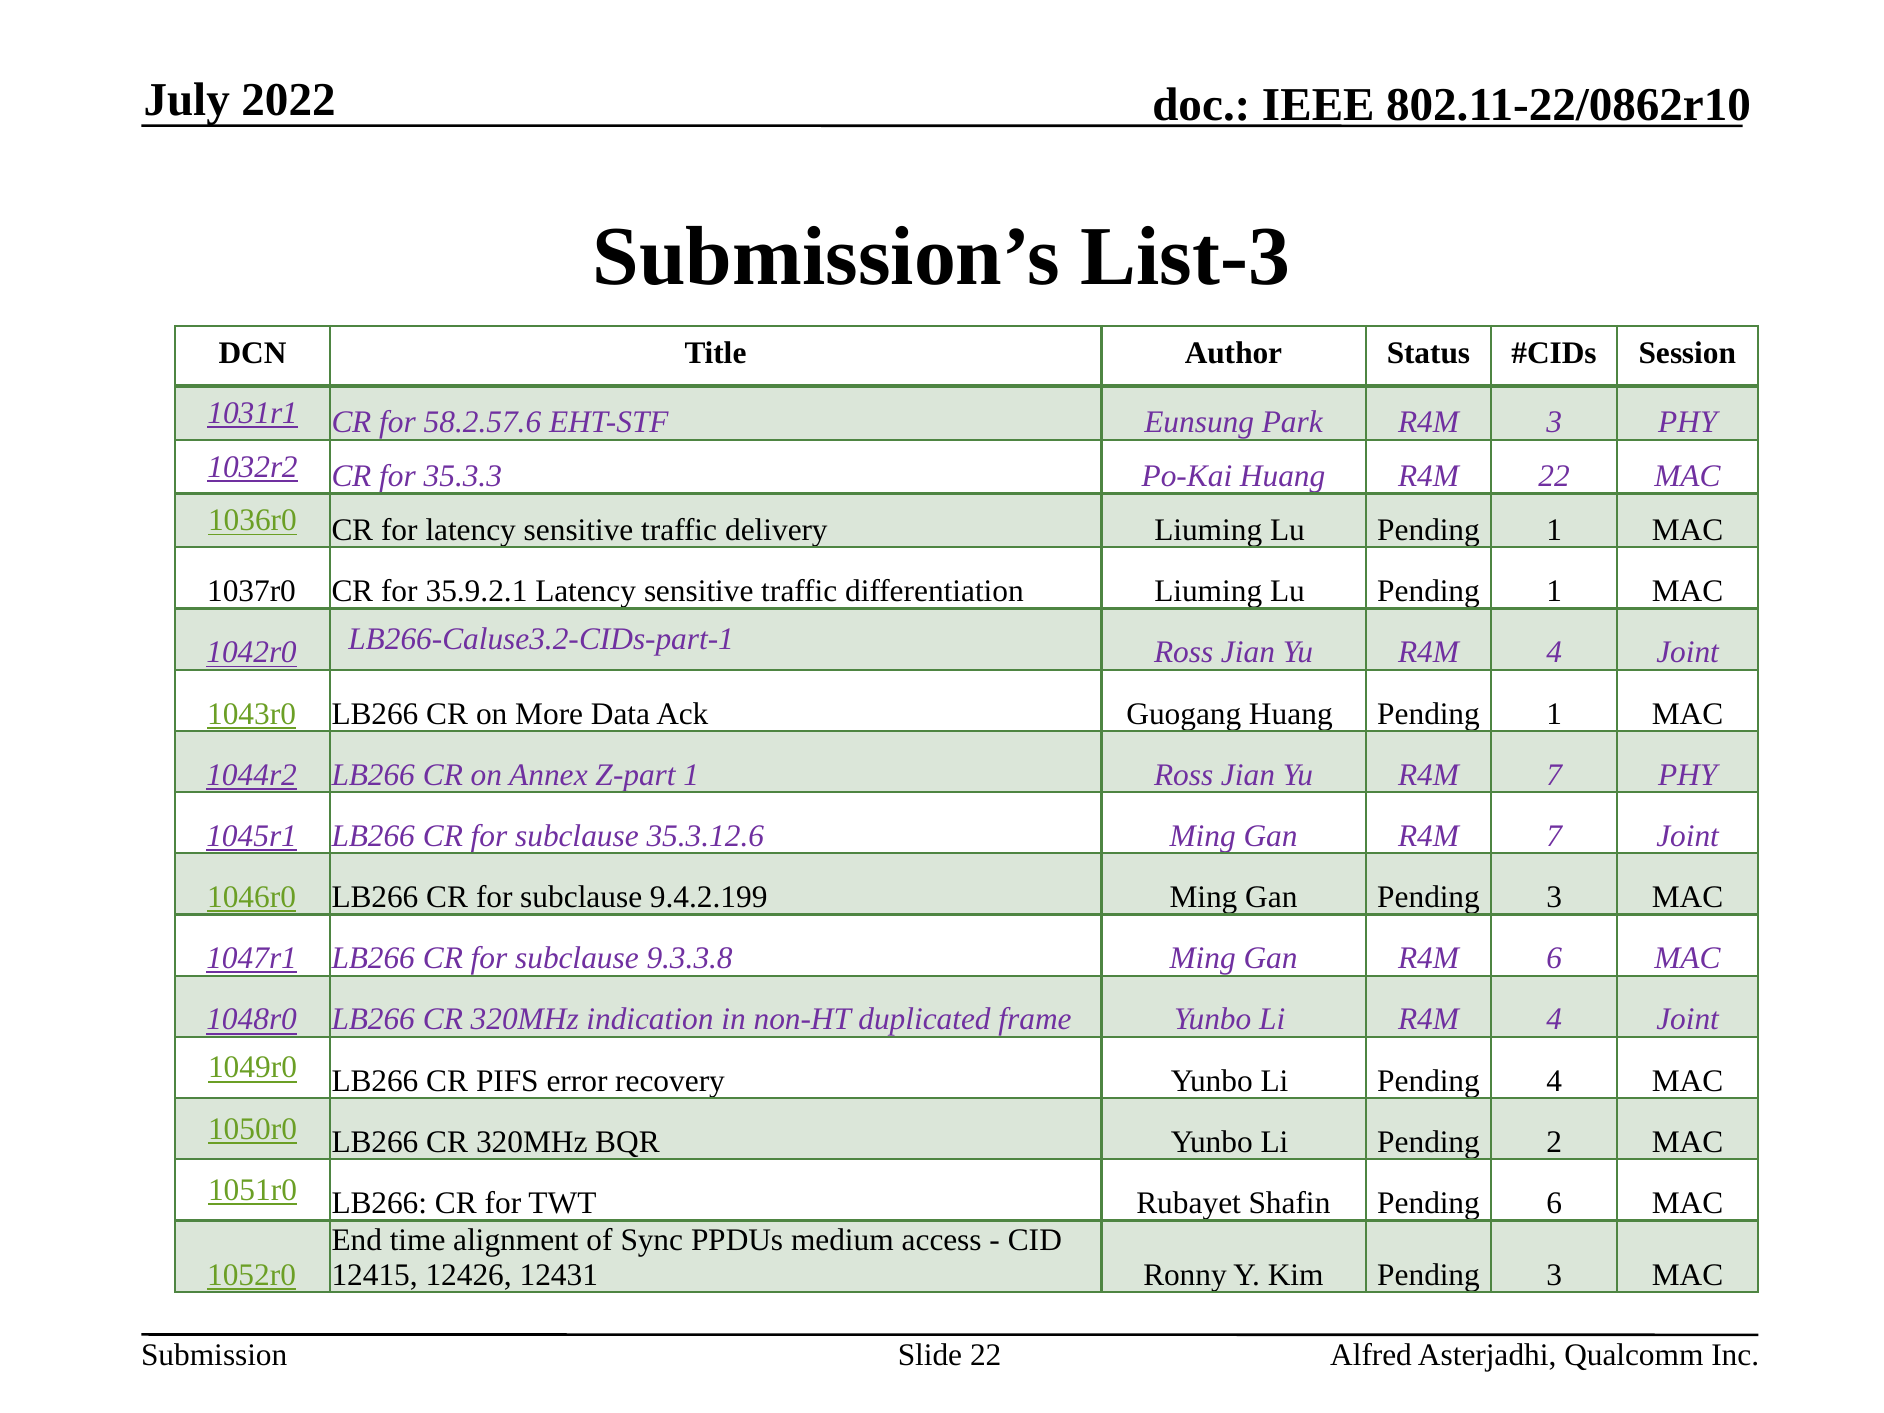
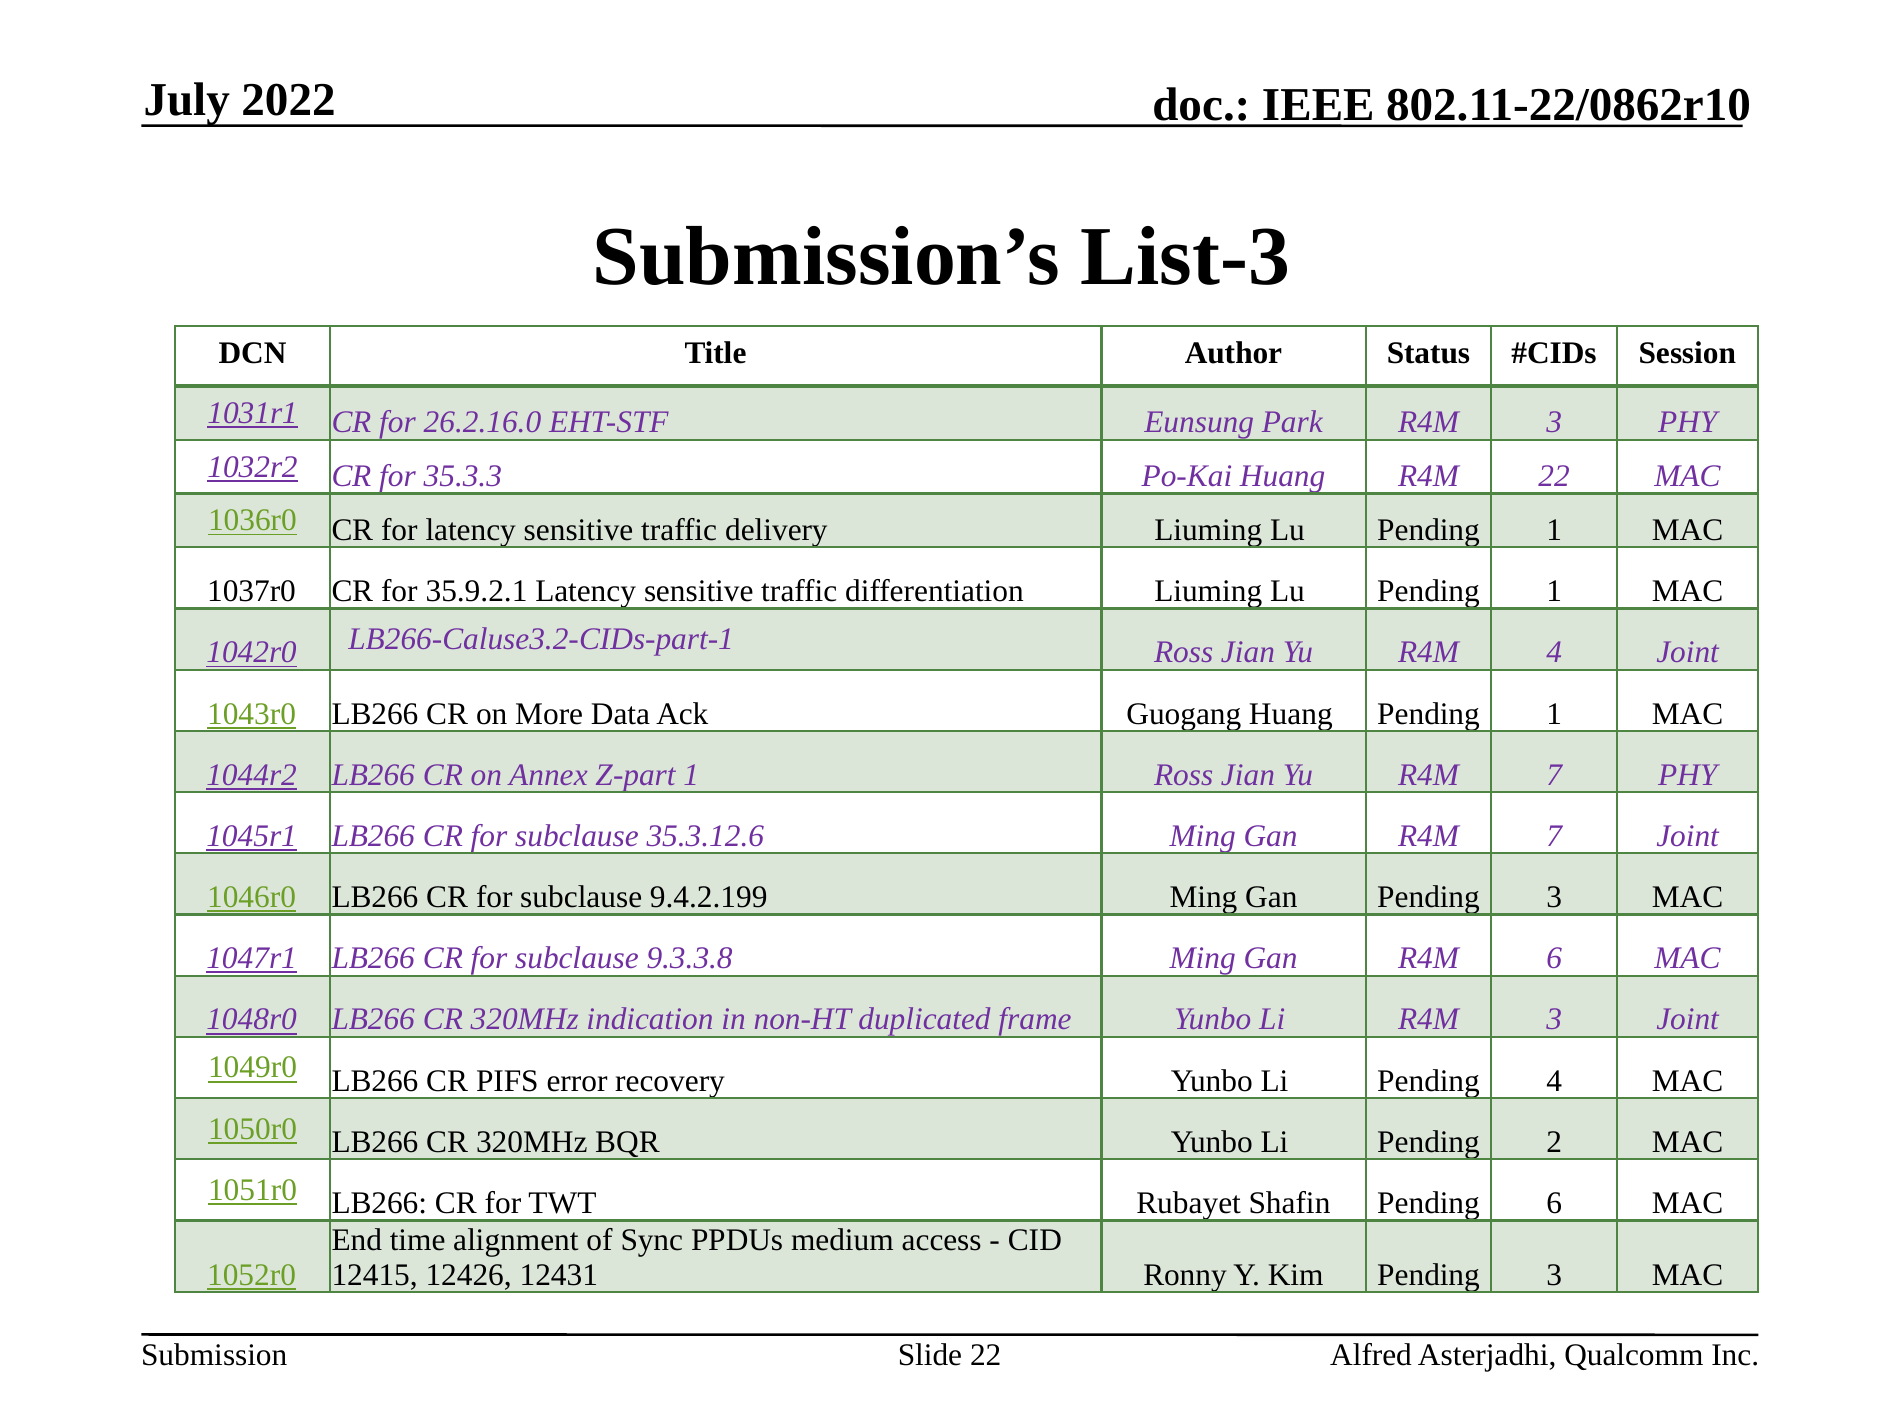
58.2.57.6: 58.2.57.6 -> 26.2.16.0 (482, 423)
Li R4M 4: 4 -> 3 (1554, 1020)
